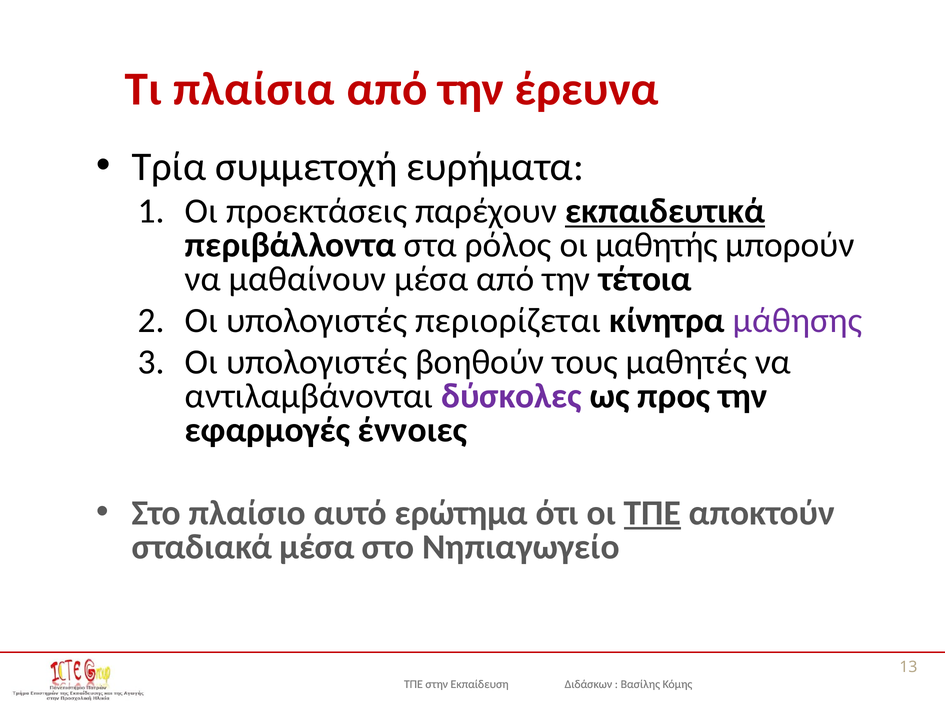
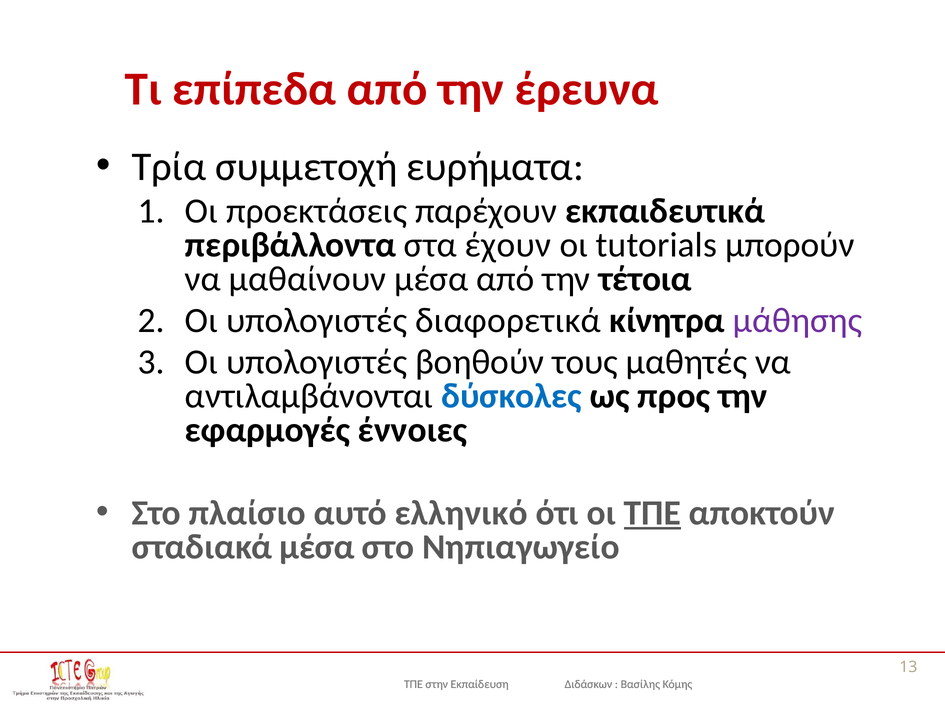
πλαίσια: πλαίσια -> επίπεδα (254, 89)
εκπαιδευτικά underline: present -> none (665, 211)
ρόλος: ρόλος -> έχουν (508, 245)
μαθητής: μαθητής -> tutorials (656, 245)
περιορίζεται: περιορίζεται -> διαφορετικά (508, 321)
δύσκολες colour: purple -> blue (512, 396)
ερώτημα: ερώτημα -> ελληνικό (461, 513)
